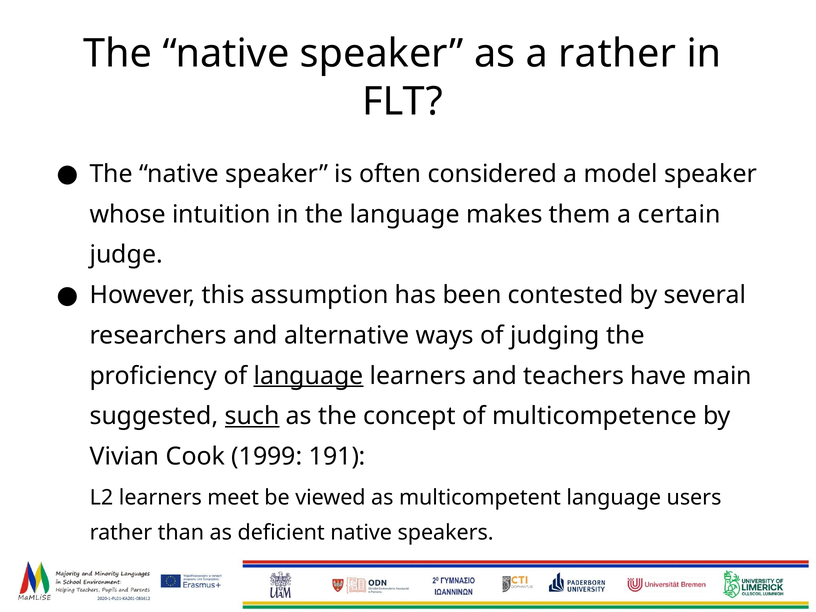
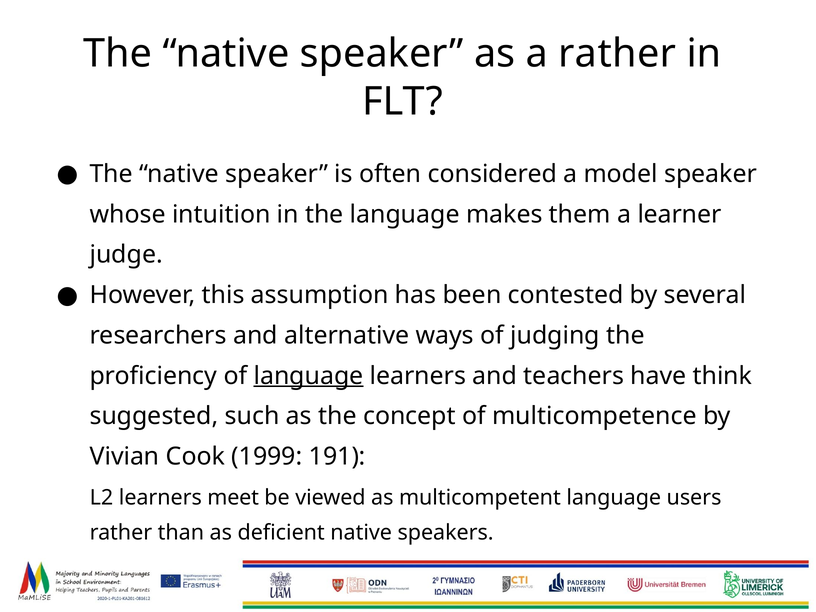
certain: certain -> learner (679, 214)
main: main -> think (722, 376)
such underline: present -> none (252, 416)
